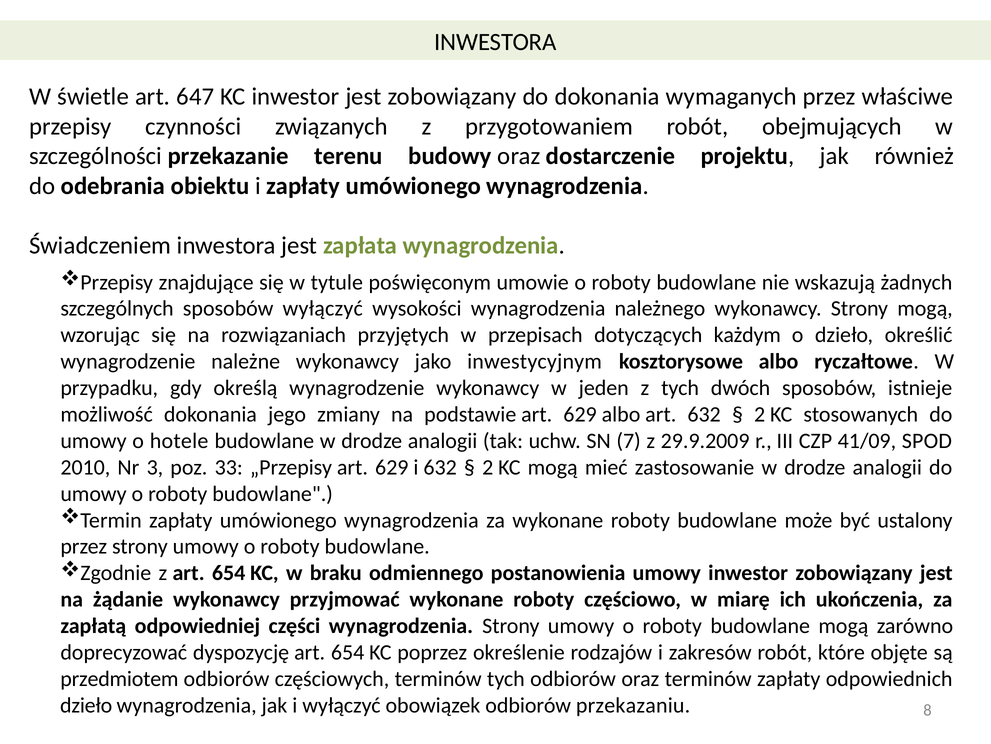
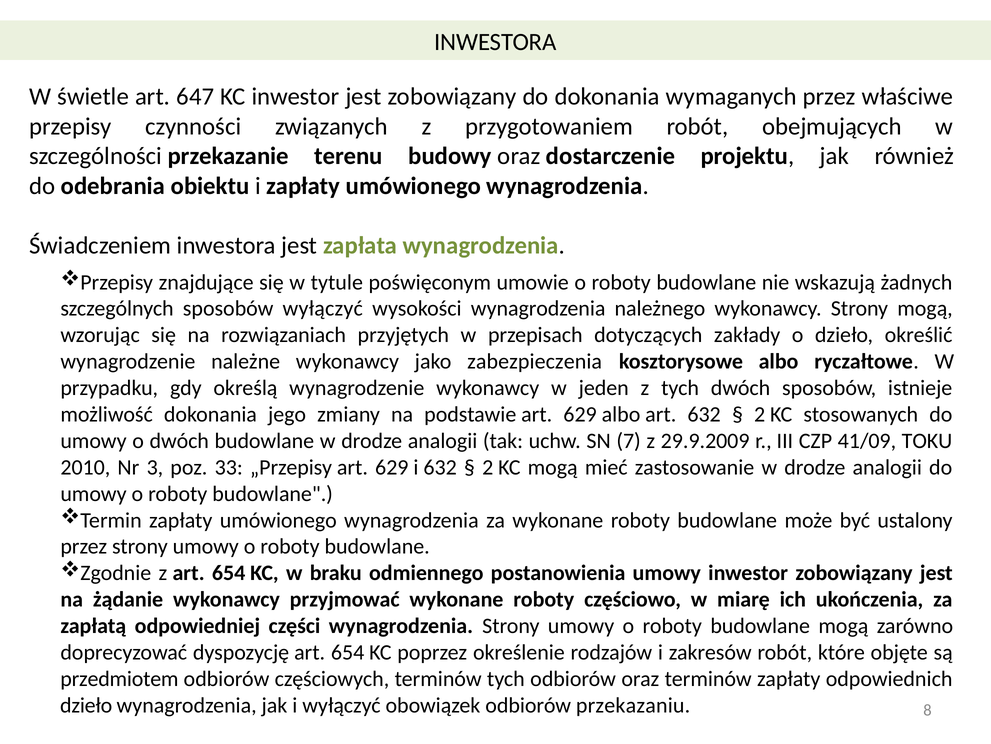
każdym: każdym -> zakłady (747, 335)
inwestycyjnym: inwestycyjnym -> zabezpieczenia (535, 361)
o hotele: hotele -> dwóch (179, 440)
SPOD: SPOD -> TOKU (927, 440)
